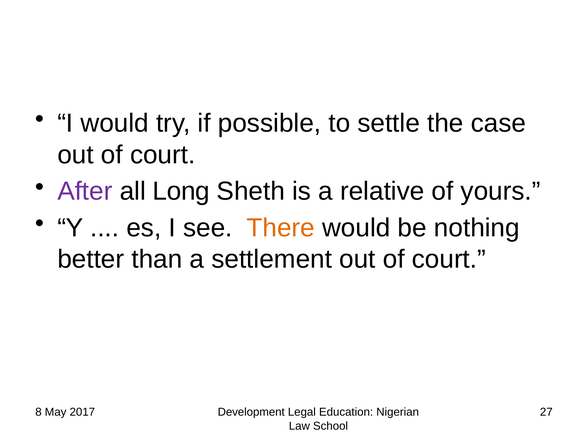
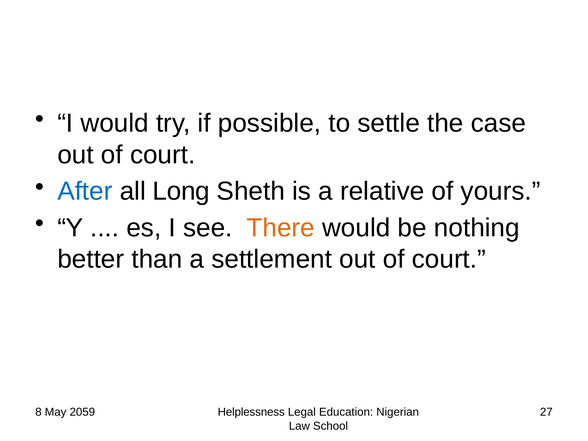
After colour: purple -> blue (85, 191)
2017: 2017 -> 2059 (82, 412)
Development: Development -> Helplessness (251, 412)
